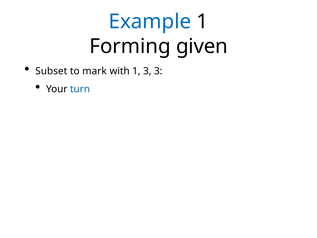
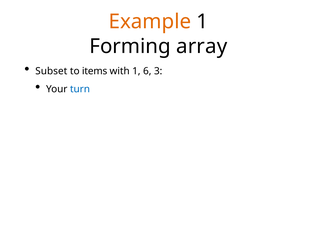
Example colour: blue -> orange (150, 22)
given: given -> array (202, 46)
mark: mark -> items (95, 71)
1 3: 3 -> 6 (147, 71)
